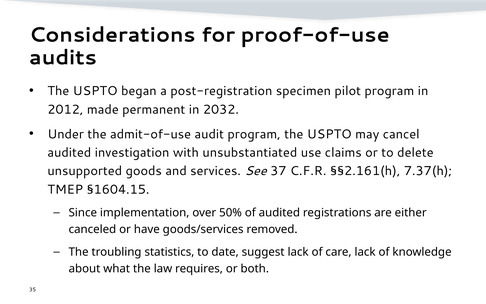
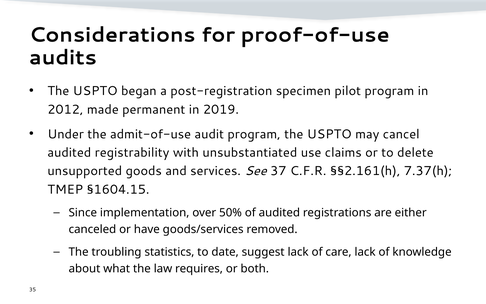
2032: 2032 -> 2019 (221, 109)
investigation: investigation -> registrability (132, 152)
